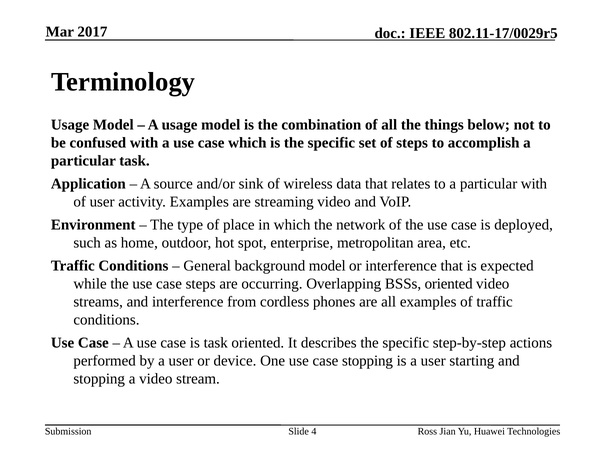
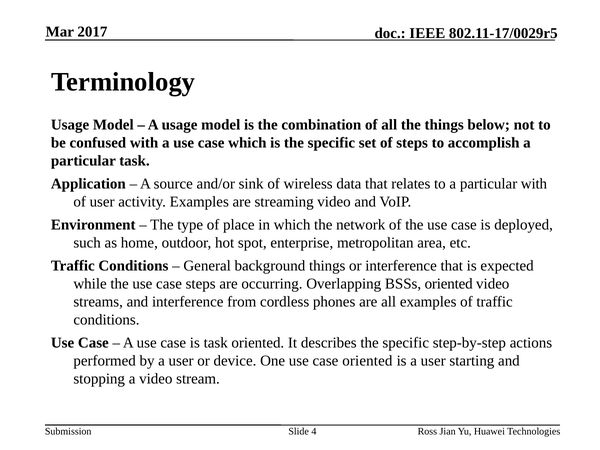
background model: model -> things (327, 266)
case stopping: stopping -> oriented (367, 361)
